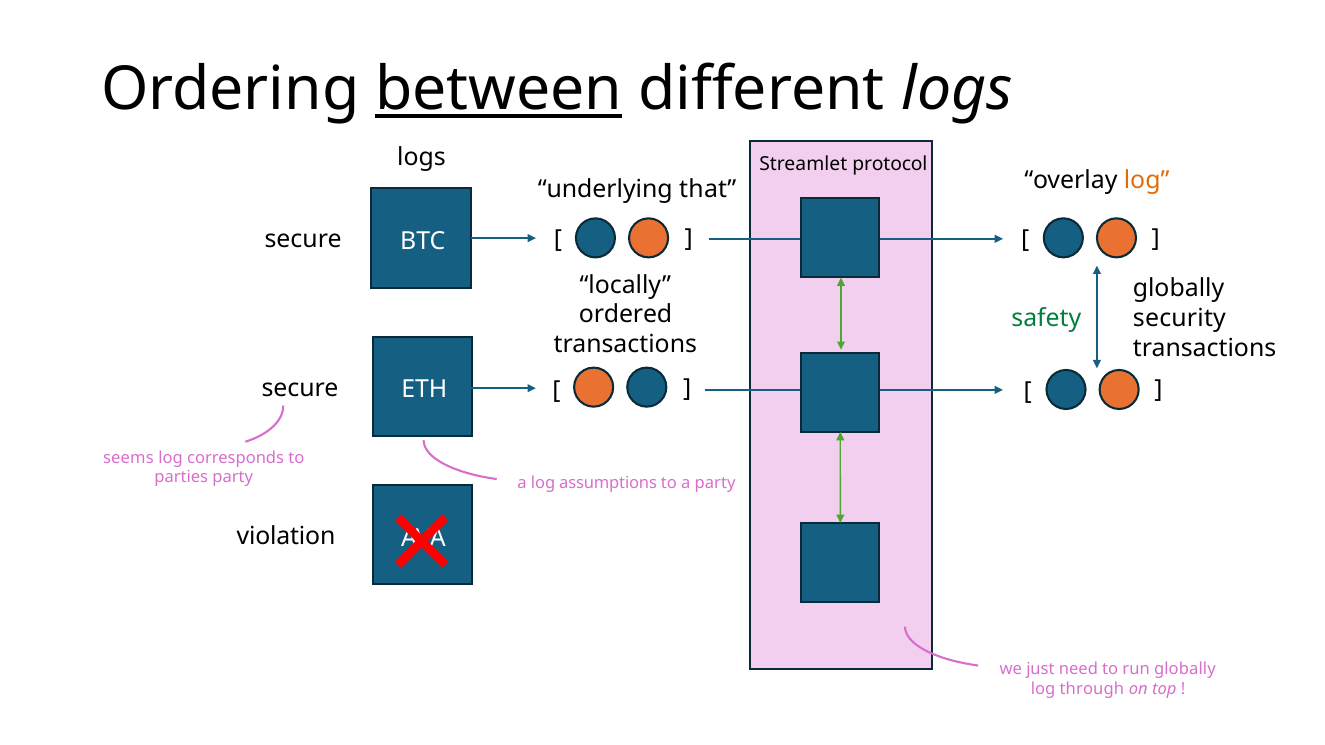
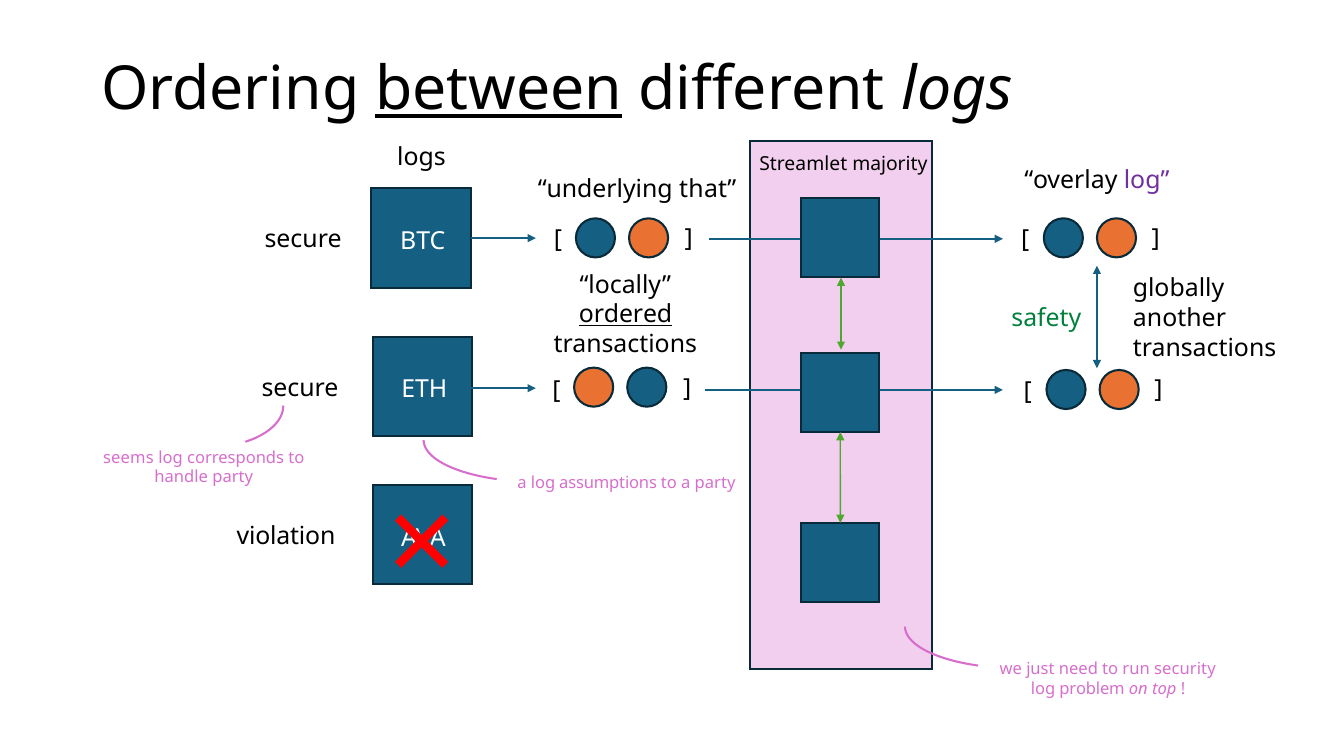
protocol: protocol -> majority (890, 165)
log colour: orange -> purple (1147, 180)
ordered underline: none -> present (626, 315)
security: security -> another (1179, 318)
parties: parties -> handle (181, 478)
run globally: globally -> security (1185, 669)
through: through -> problem (1092, 689)
